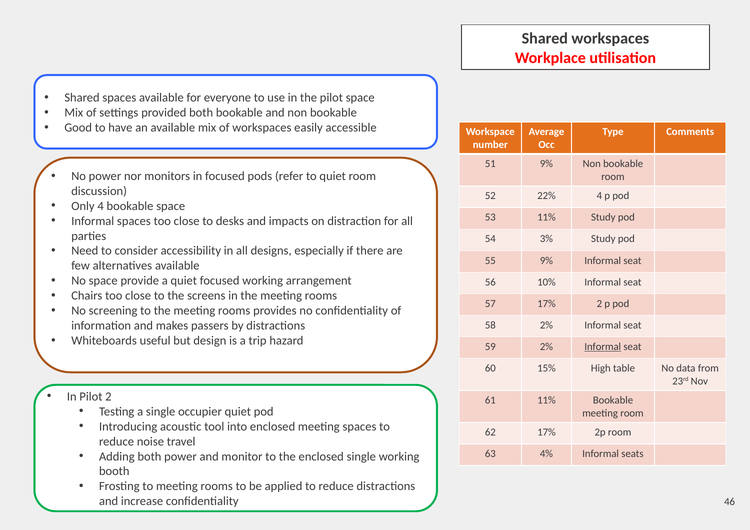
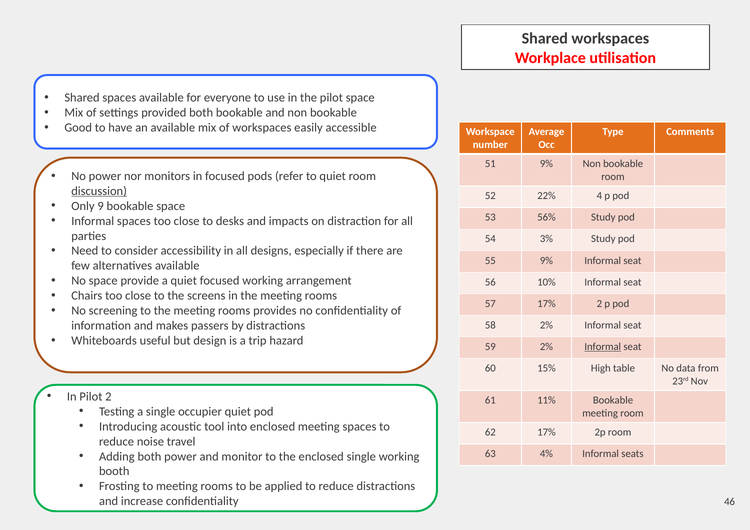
discussion underline: none -> present (99, 191)
Only 4: 4 -> 9 (101, 206)
53 11%: 11% -> 56% (547, 218)
